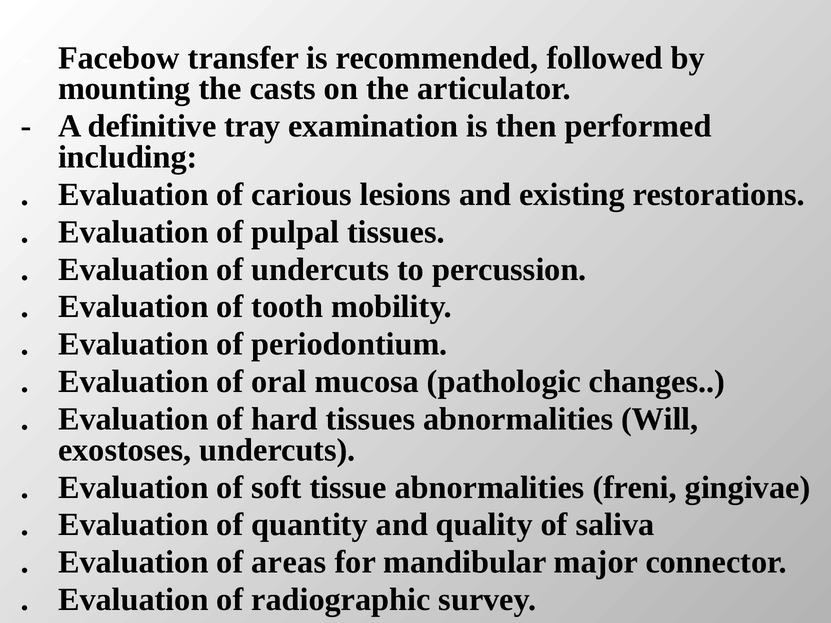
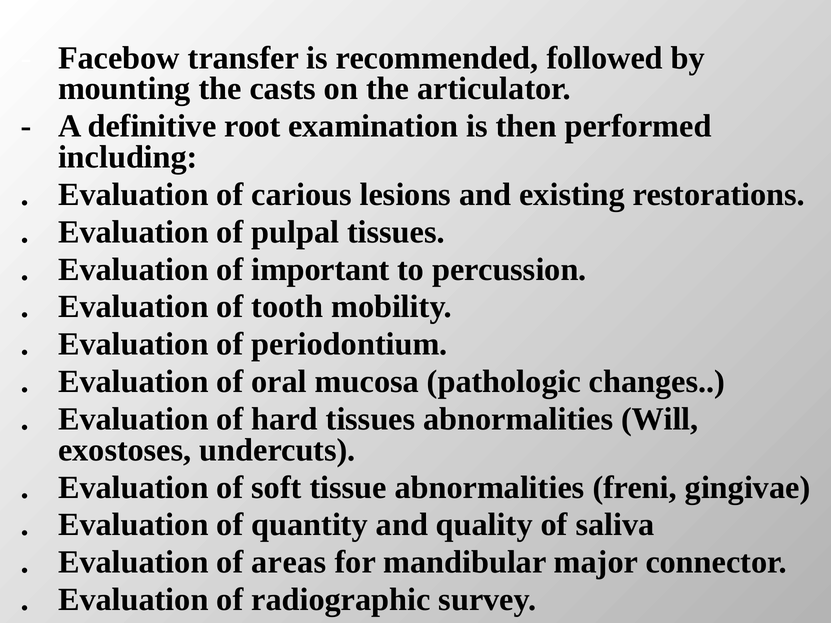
tray: tray -> root (252, 126)
of undercuts: undercuts -> important (320, 270)
